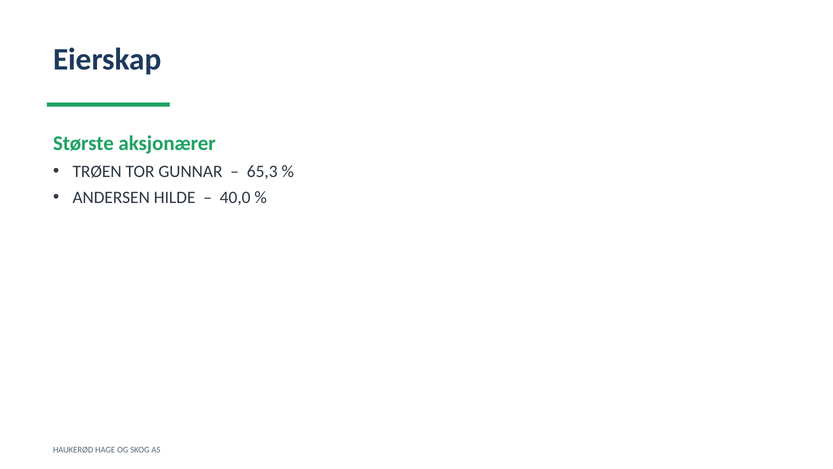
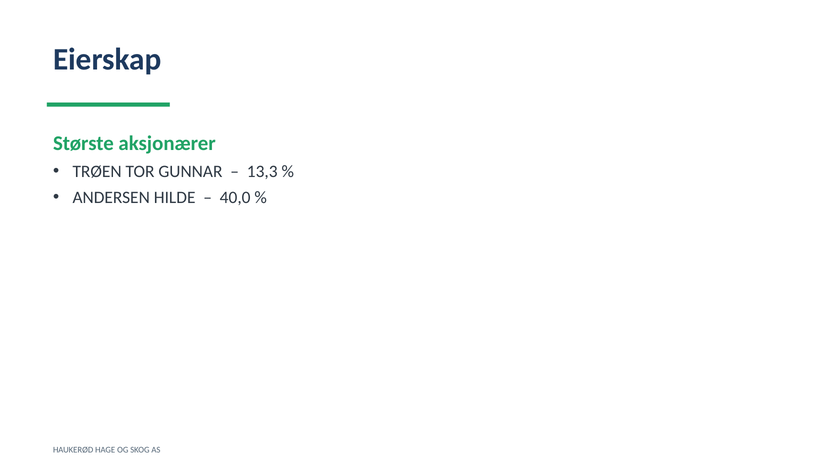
65,3: 65,3 -> 13,3 (262, 171)
